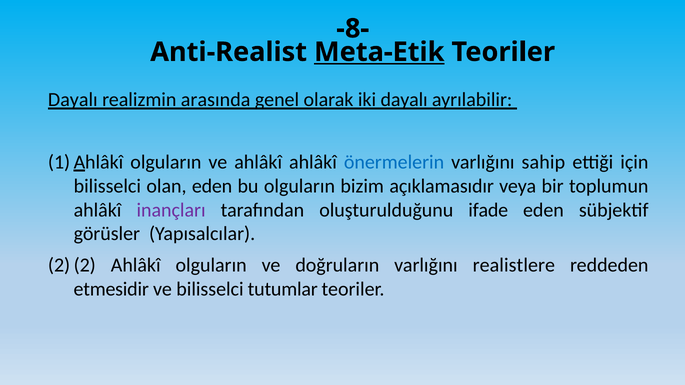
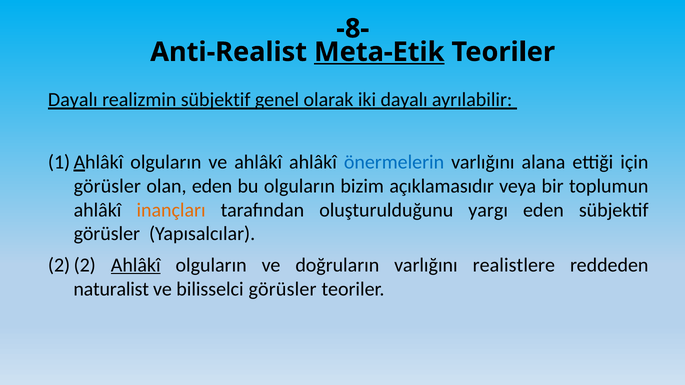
realizmin arasında: arasında -> sübjektif (216, 100)
sahip: sahip -> alana (543, 162)
bilisselci: bilisselci -> görüsler (107, 186)
inançları colour: purple -> orange (171, 210)
ifade: ifade -> yargı (488, 210)
Ahlâkî underline: none -> present (136, 265)
etmesidir: etmesidir -> naturalist (111, 289)
bilisselci tutumlar: tutumlar -> görüsler (283, 289)
